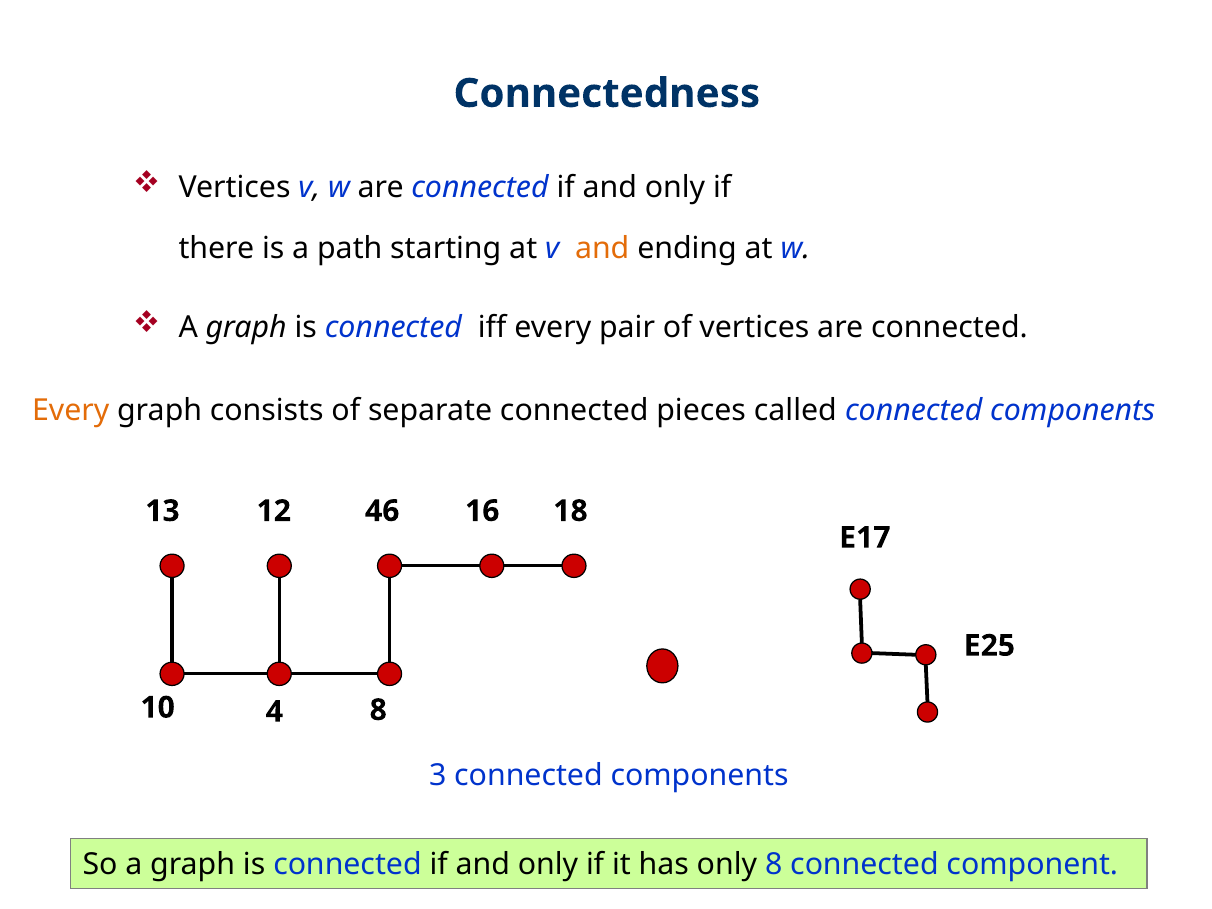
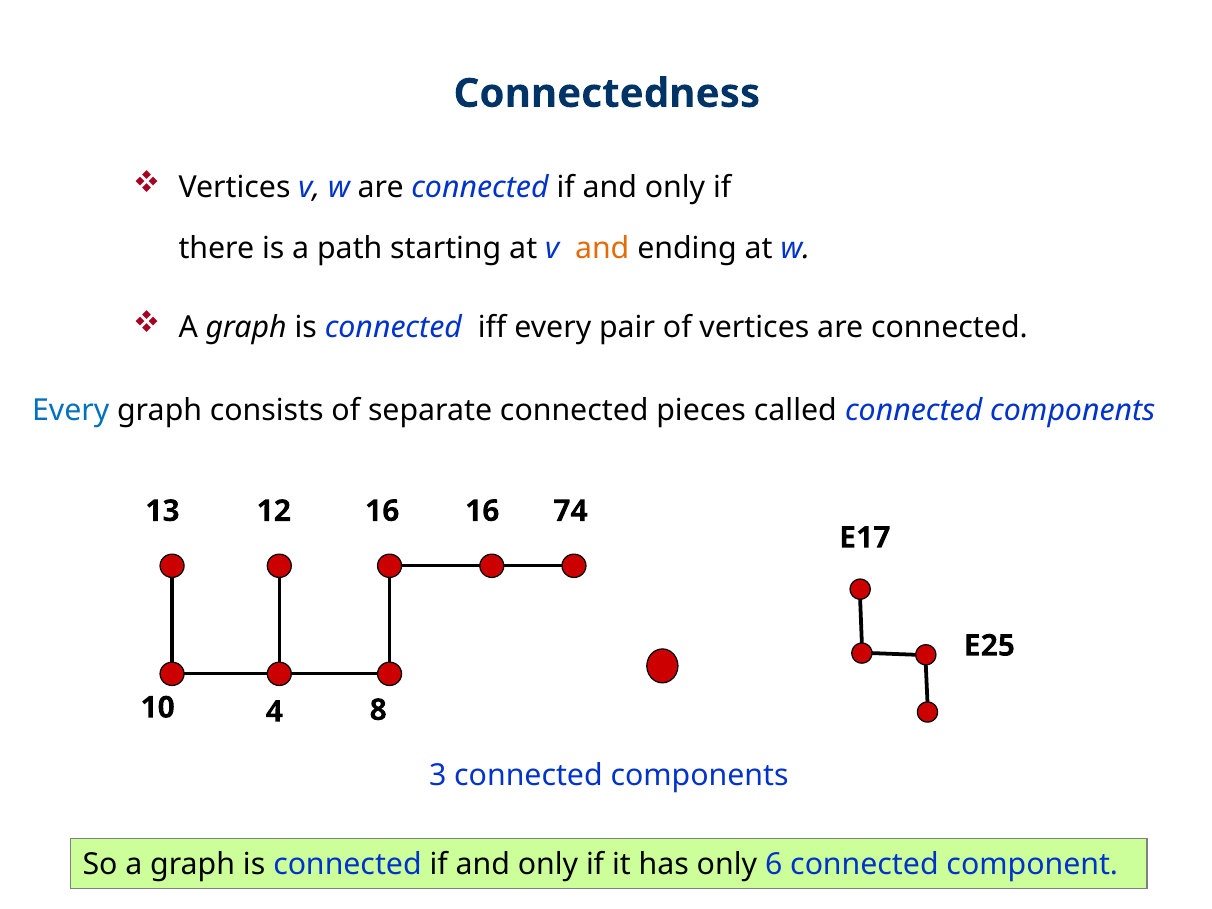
Every colour: orange -> blue (71, 410)
12 46: 46 -> 16 (382, 511)
18: 18 -> 74 (571, 511)
only 8: 8 -> 6 (774, 865)
